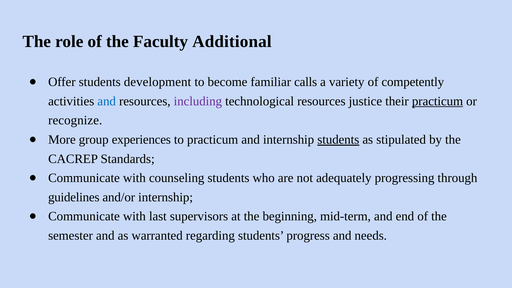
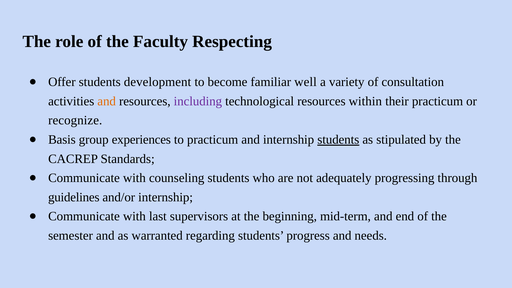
Additional: Additional -> Respecting (232, 41)
calls: calls -> well (306, 82)
competently: competently -> consultation (413, 82)
and colour: blue -> orange (107, 101)
justice: justice -> within (365, 101)
practicum underline: present -> none (437, 101)
More: More -> Basis (62, 140)
